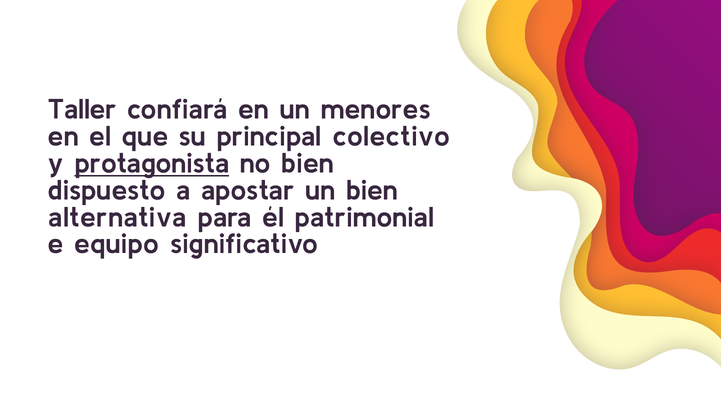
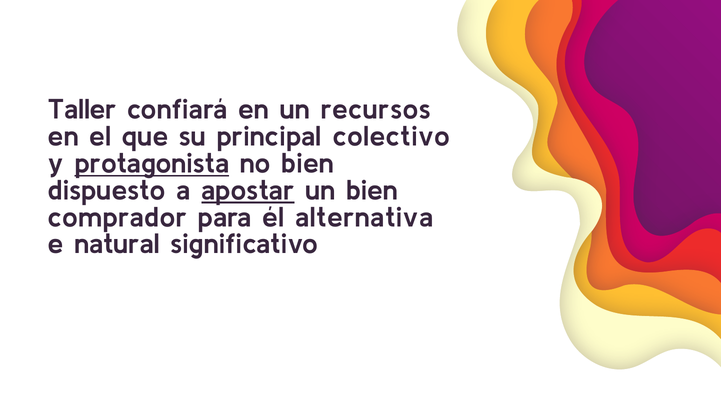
menores: menores -> recursos (376, 110)
apostar underline: none -> present (248, 191)
alternativa: alternativa -> comprador (118, 218)
patrimonial: patrimonial -> alternativa (364, 218)
equipo: equipo -> natural (117, 245)
